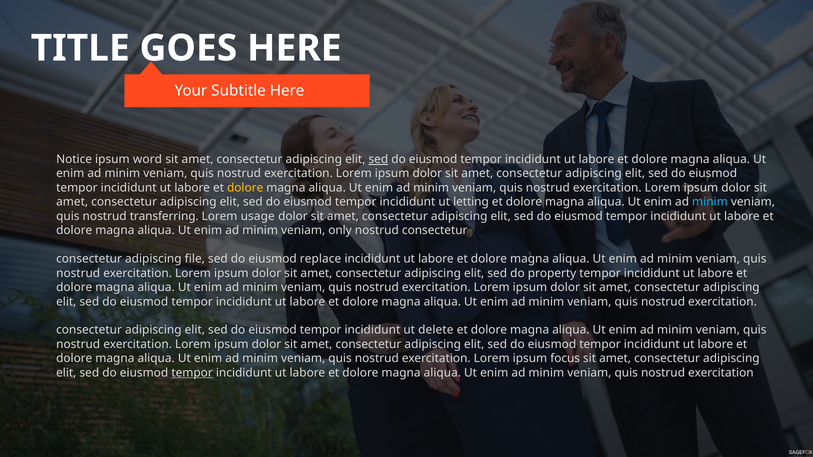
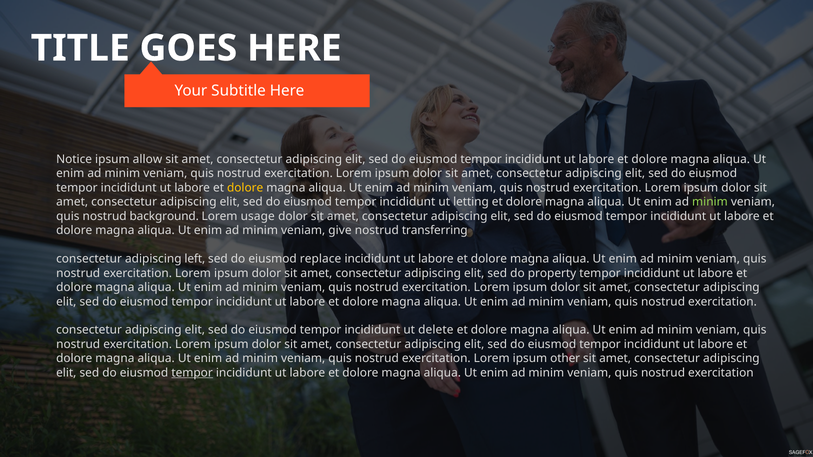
word: word -> allow (147, 159)
sed underline: present -> none (378, 159)
minim colour: light blue -> light green (710, 202)
transferring: transferring -> background (164, 216)
only: only -> give (340, 231)
nostrud consectetur: consectetur -> transferring (435, 231)
file: file -> left (195, 259)
focus: focus -> other (565, 359)
